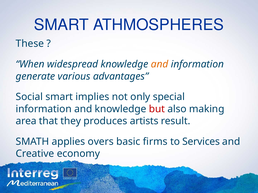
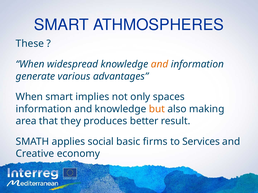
Social: Social -> When (29, 97)
special: special -> spaces (169, 97)
but colour: red -> orange (157, 109)
artists: artists -> better (144, 121)
overs: overs -> social (101, 142)
